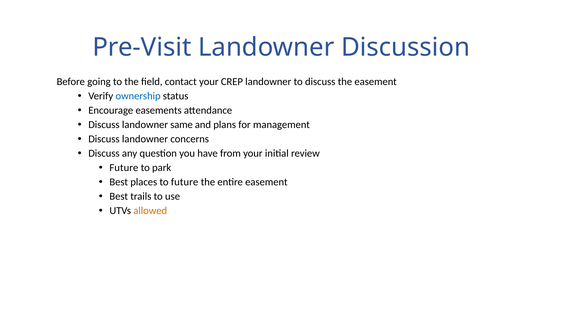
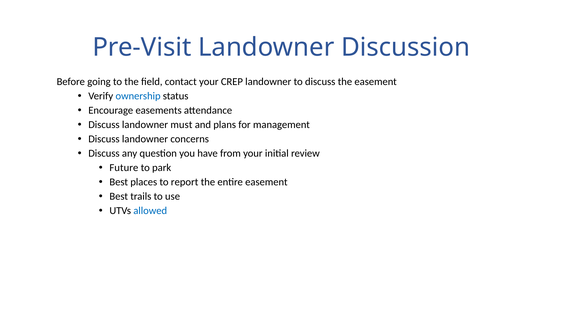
same: same -> must (181, 125)
to future: future -> report (185, 182)
allowed colour: orange -> blue (150, 211)
